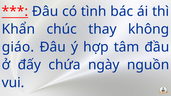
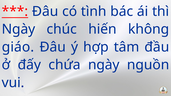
Khẩn: Khẩn -> Ngày (18, 29)
thay: thay -> hiến (102, 29)
